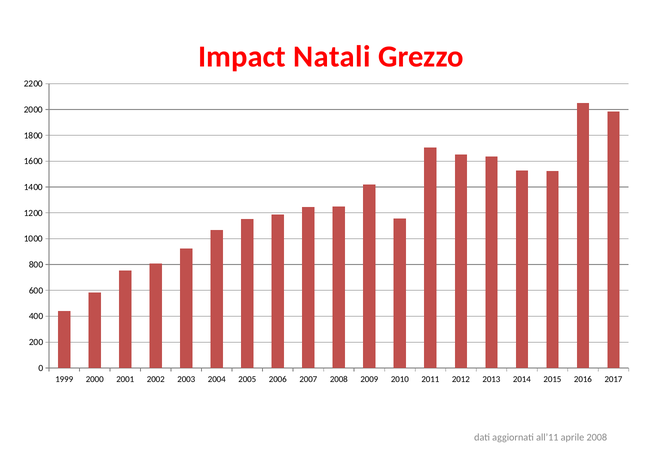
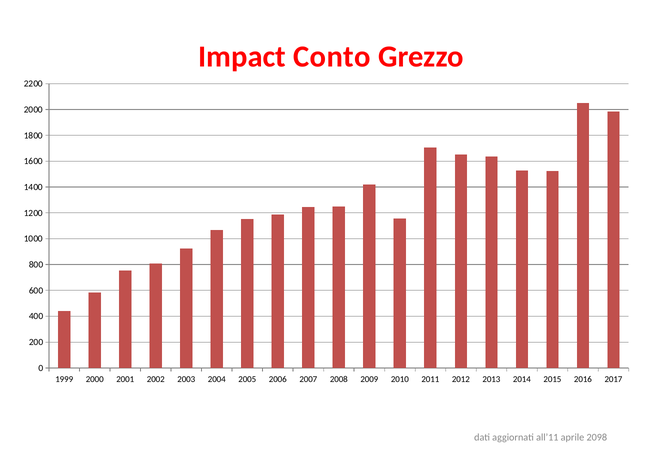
Natali: Natali -> Conto (332, 57)
aprile 2008: 2008 -> 2098 (597, 438)
